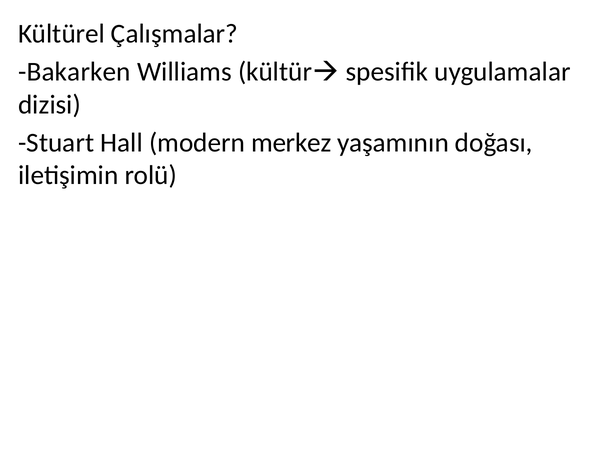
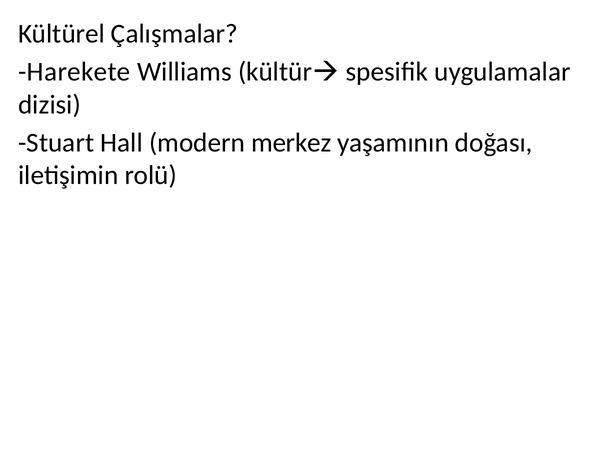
Bakarken: Bakarken -> Harekete (74, 72)
